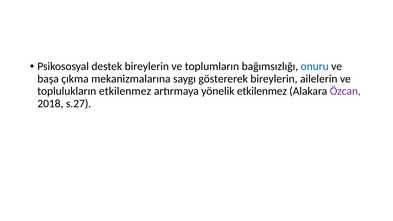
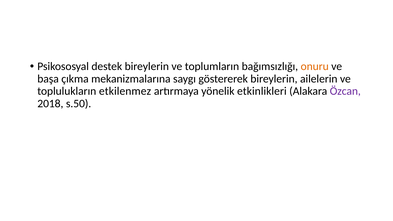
onuru colour: blue -> orange (315, 66)
yönelik etkilenmez: etkilenmez -> etkinlikleri (262, 91)
s.27: s.27 -> s.50 (79, 104)
